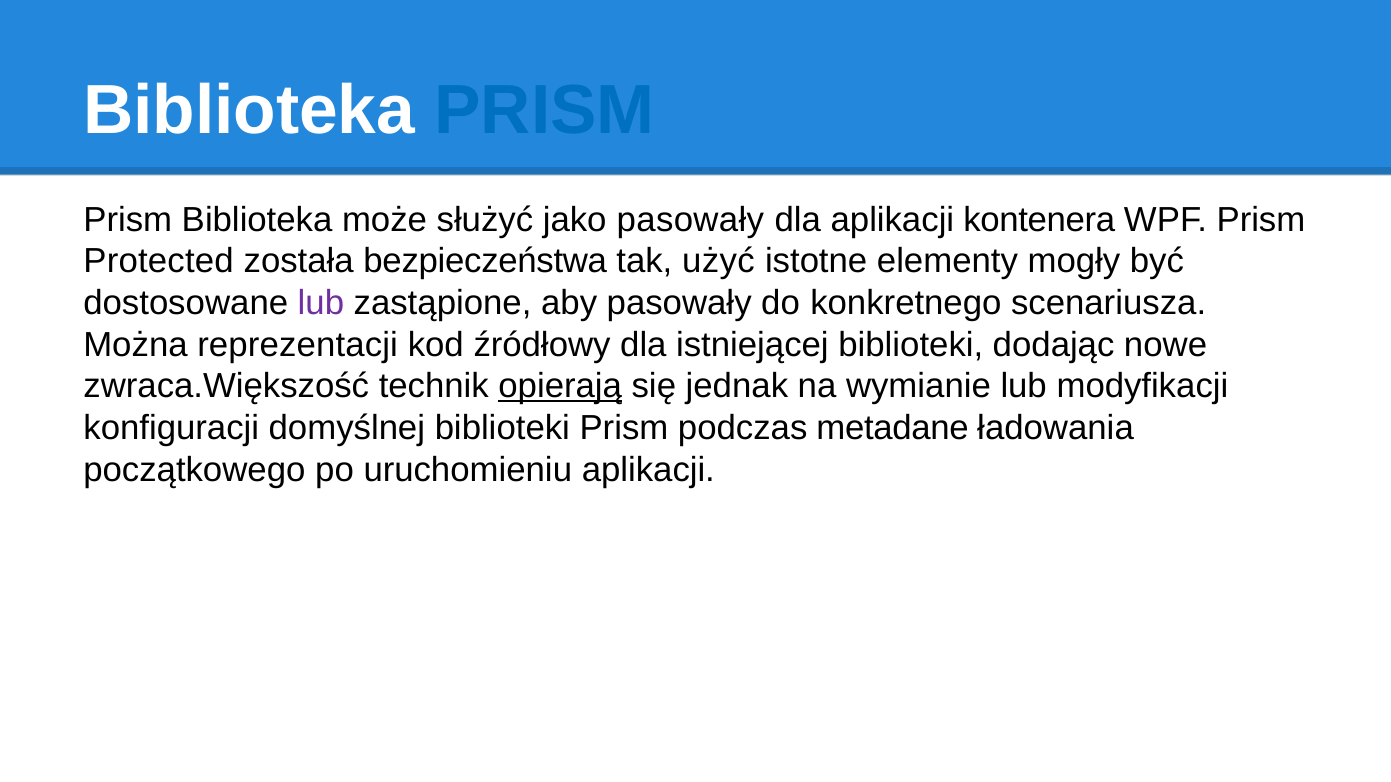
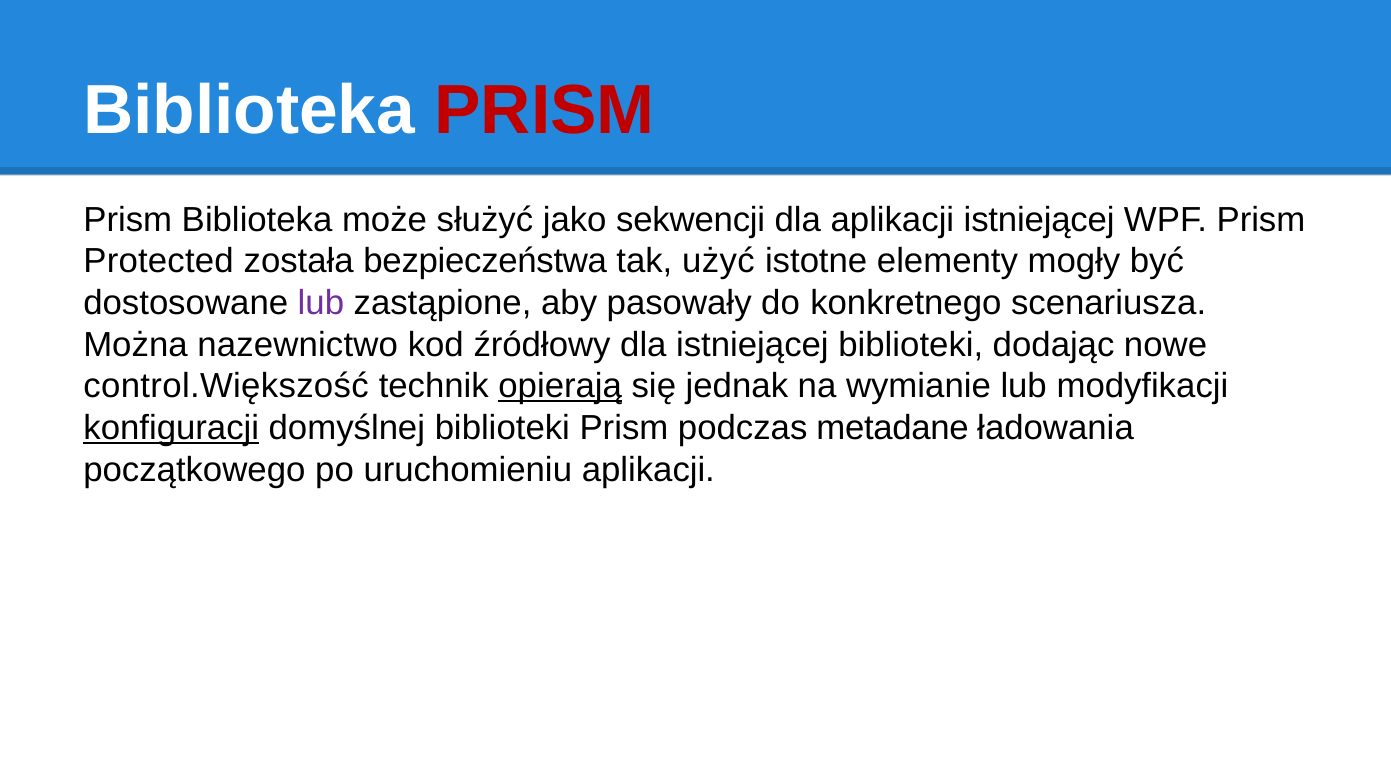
PRISM colour: blue -> red (545, 111)
jako pasowały: pasowały -> sekwencji (691, 220)
aplikacji kontenera: kontenera -> istniejącej (1039, 220)
reprezentacji: reprezentacji -> nazewnictwo (298, 345)
zwraca.Większość: zwraca.Większość -> control.Większość (226, 387)
konfiguracji underline: none -> present (171, 428)
